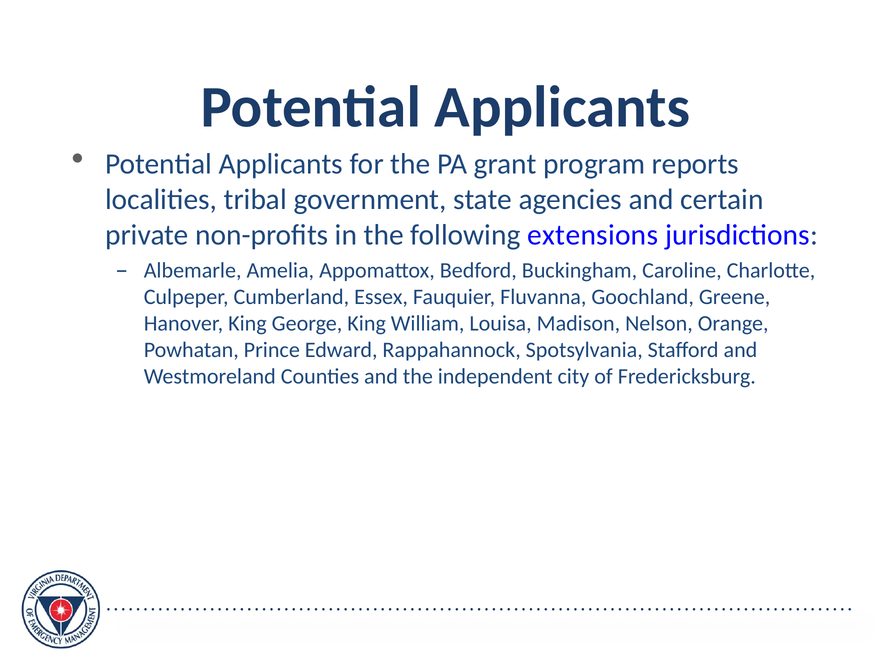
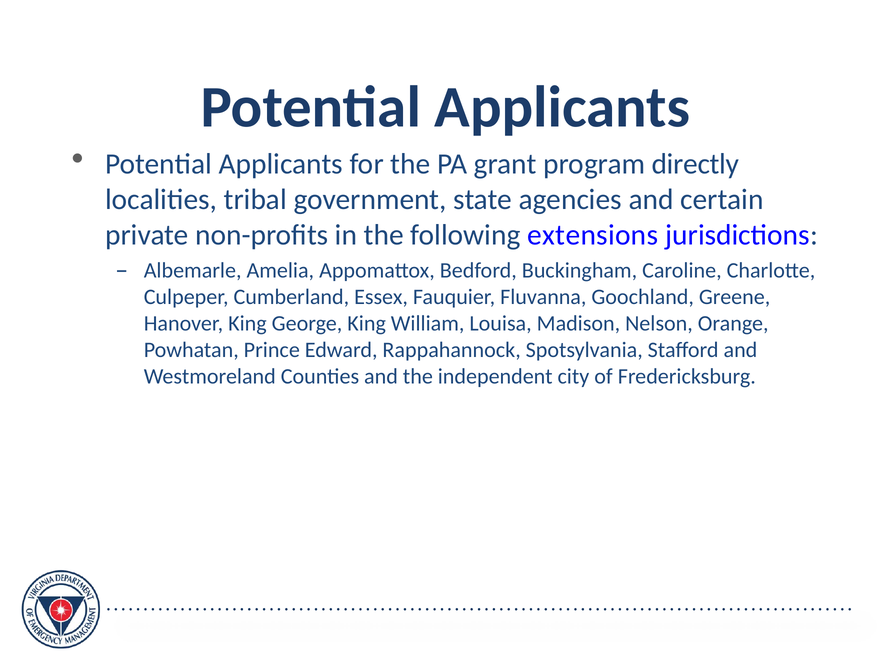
reports: reports -> directly (695, 164)
